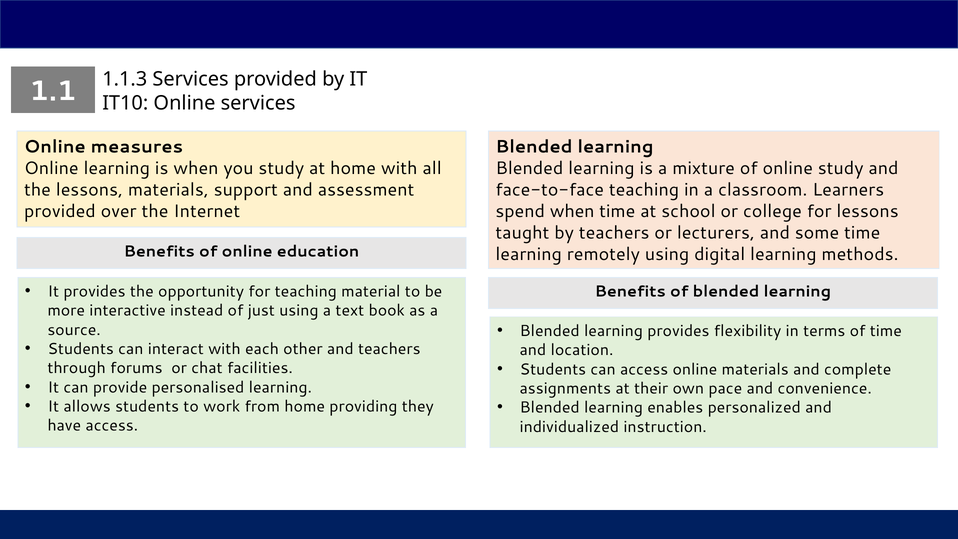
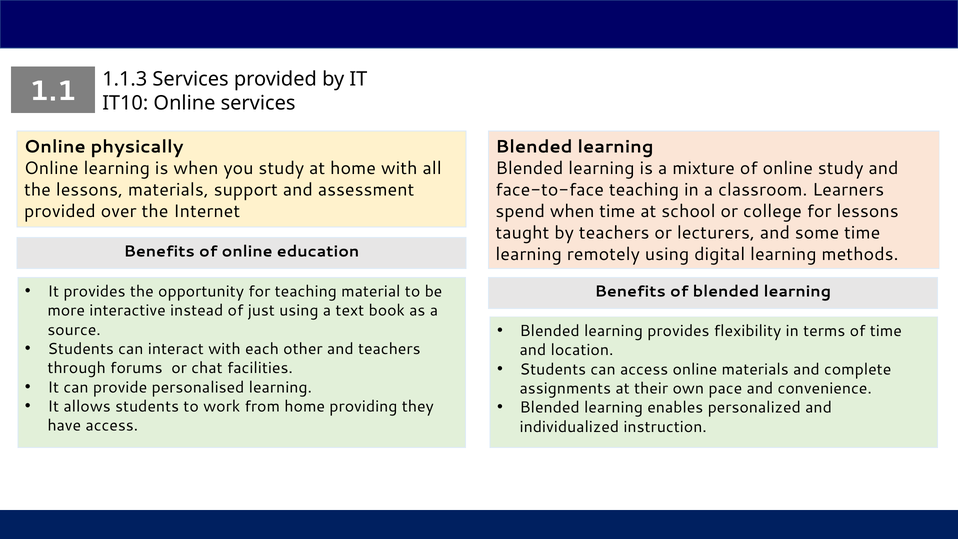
measures: measures -> physically (137, 147)
